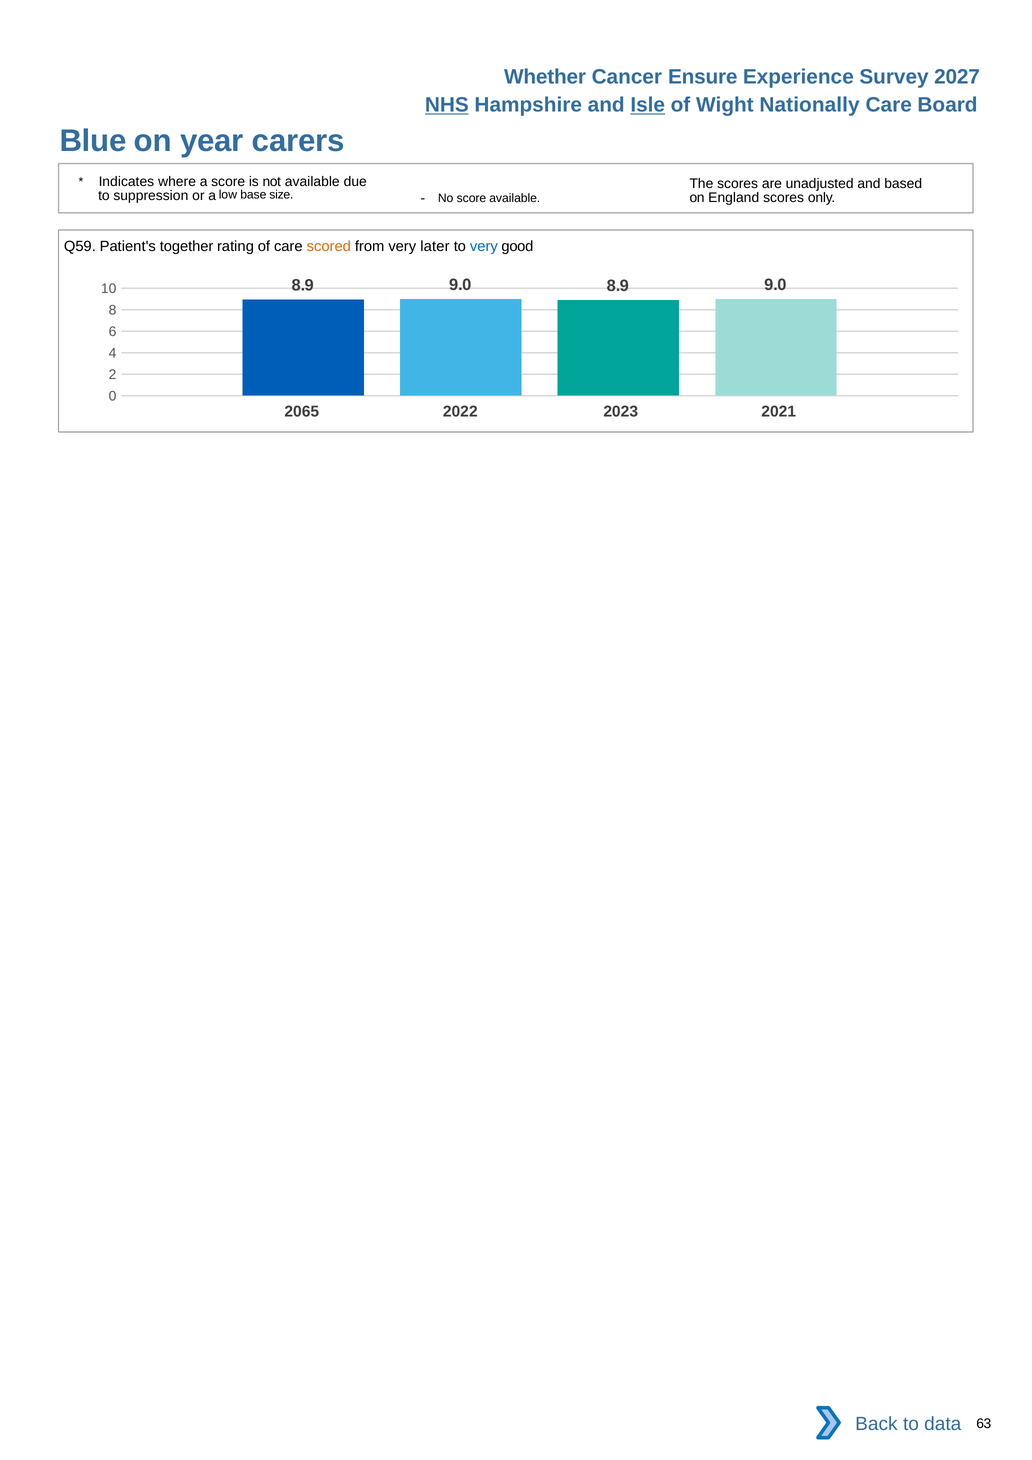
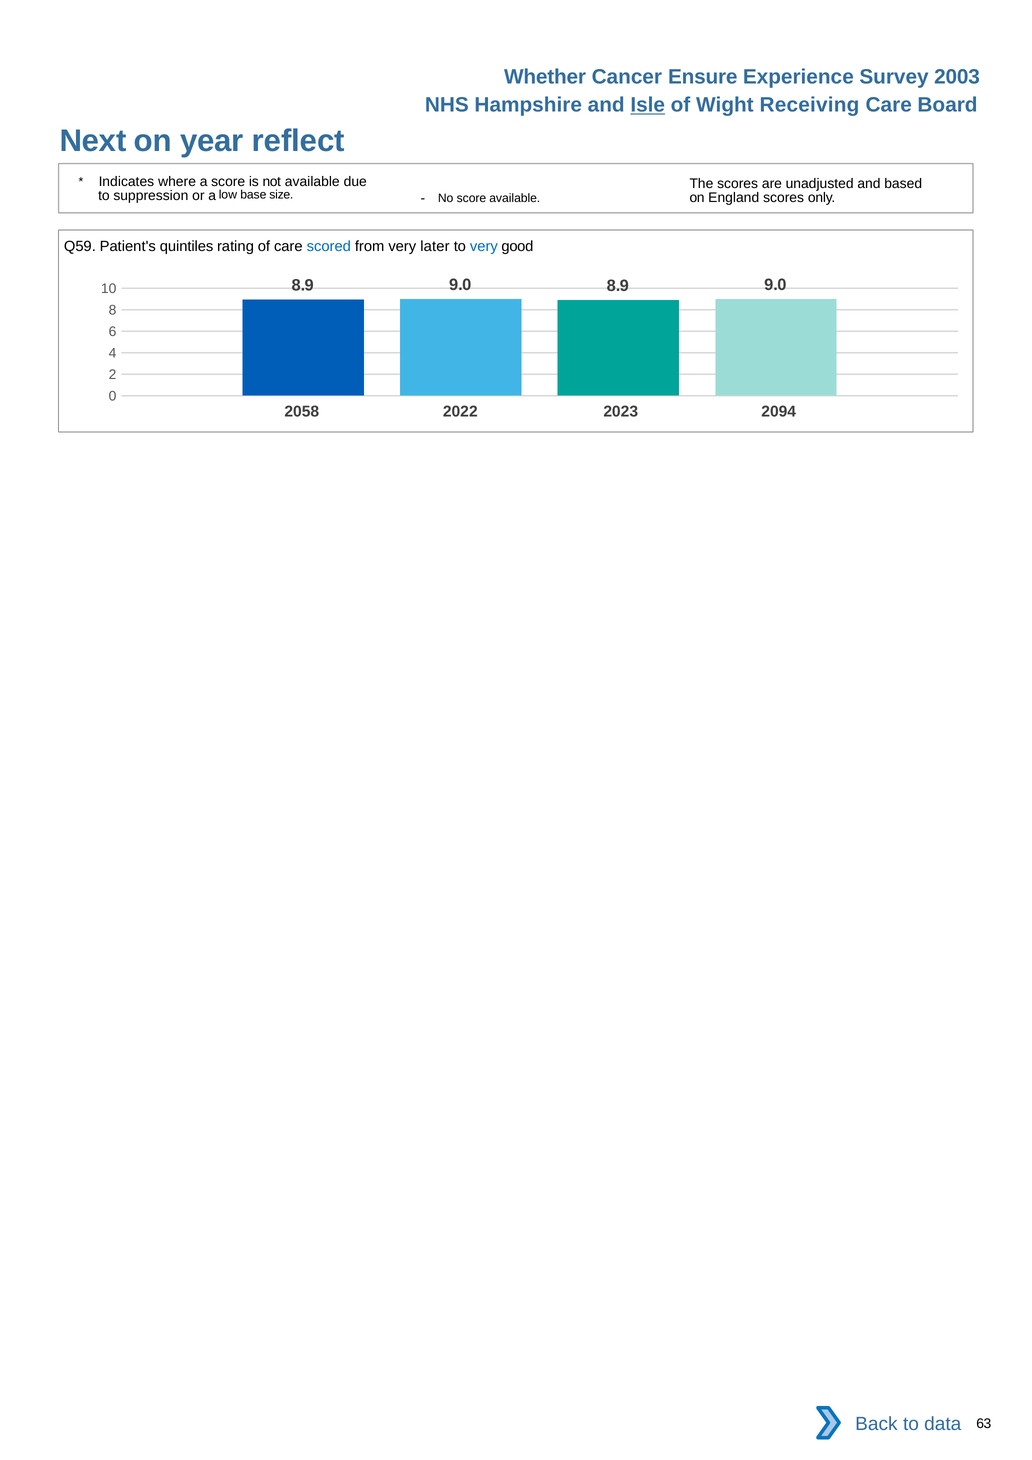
2027: 2027 -> 2003 (957, 77)
NHS underline: present -> none (447, 105)
Nationally: Nationally -> Receiving (810, 105)
Blue: Blue -> Next (93, 141)
carers: carers -> reflect (298, 141)
together: together -> quintiles (187, 247)
scored colour: orange -> blue (329, 247)
2065: 2065 -> 2058 (302, 412)
2021: 2021 -> 2094 (779, 412)
